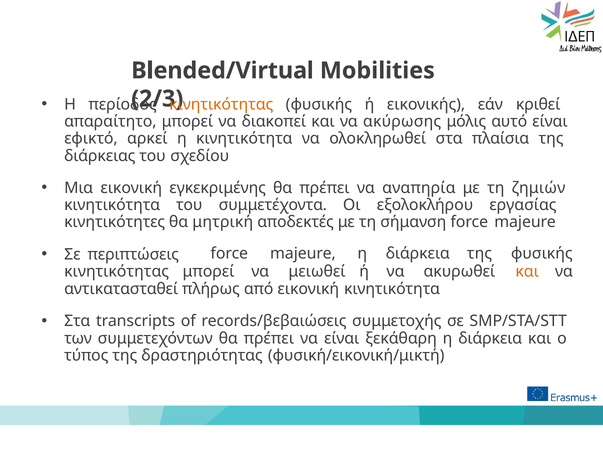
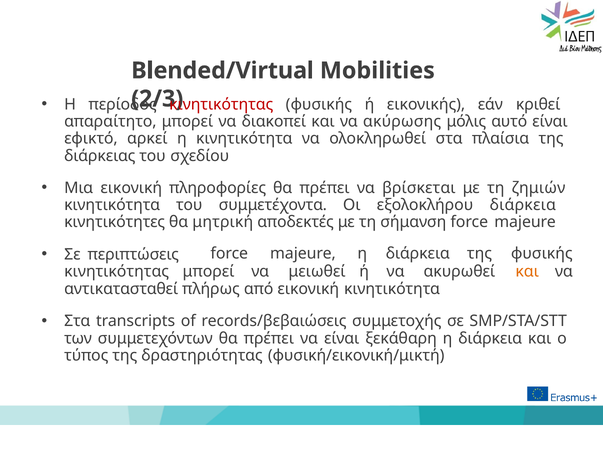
κινητικότητας colour: orange -> red (221, 104)
εγκεκριμένης: εγκεκριμένης -> πληροφορίες (218, 188)
αναπηρία: αναπηρία -> βρίσκεται (419, 188)
εξολοκλήρου εργασίας: εργασίας -> διάρκεια (523, 205)
